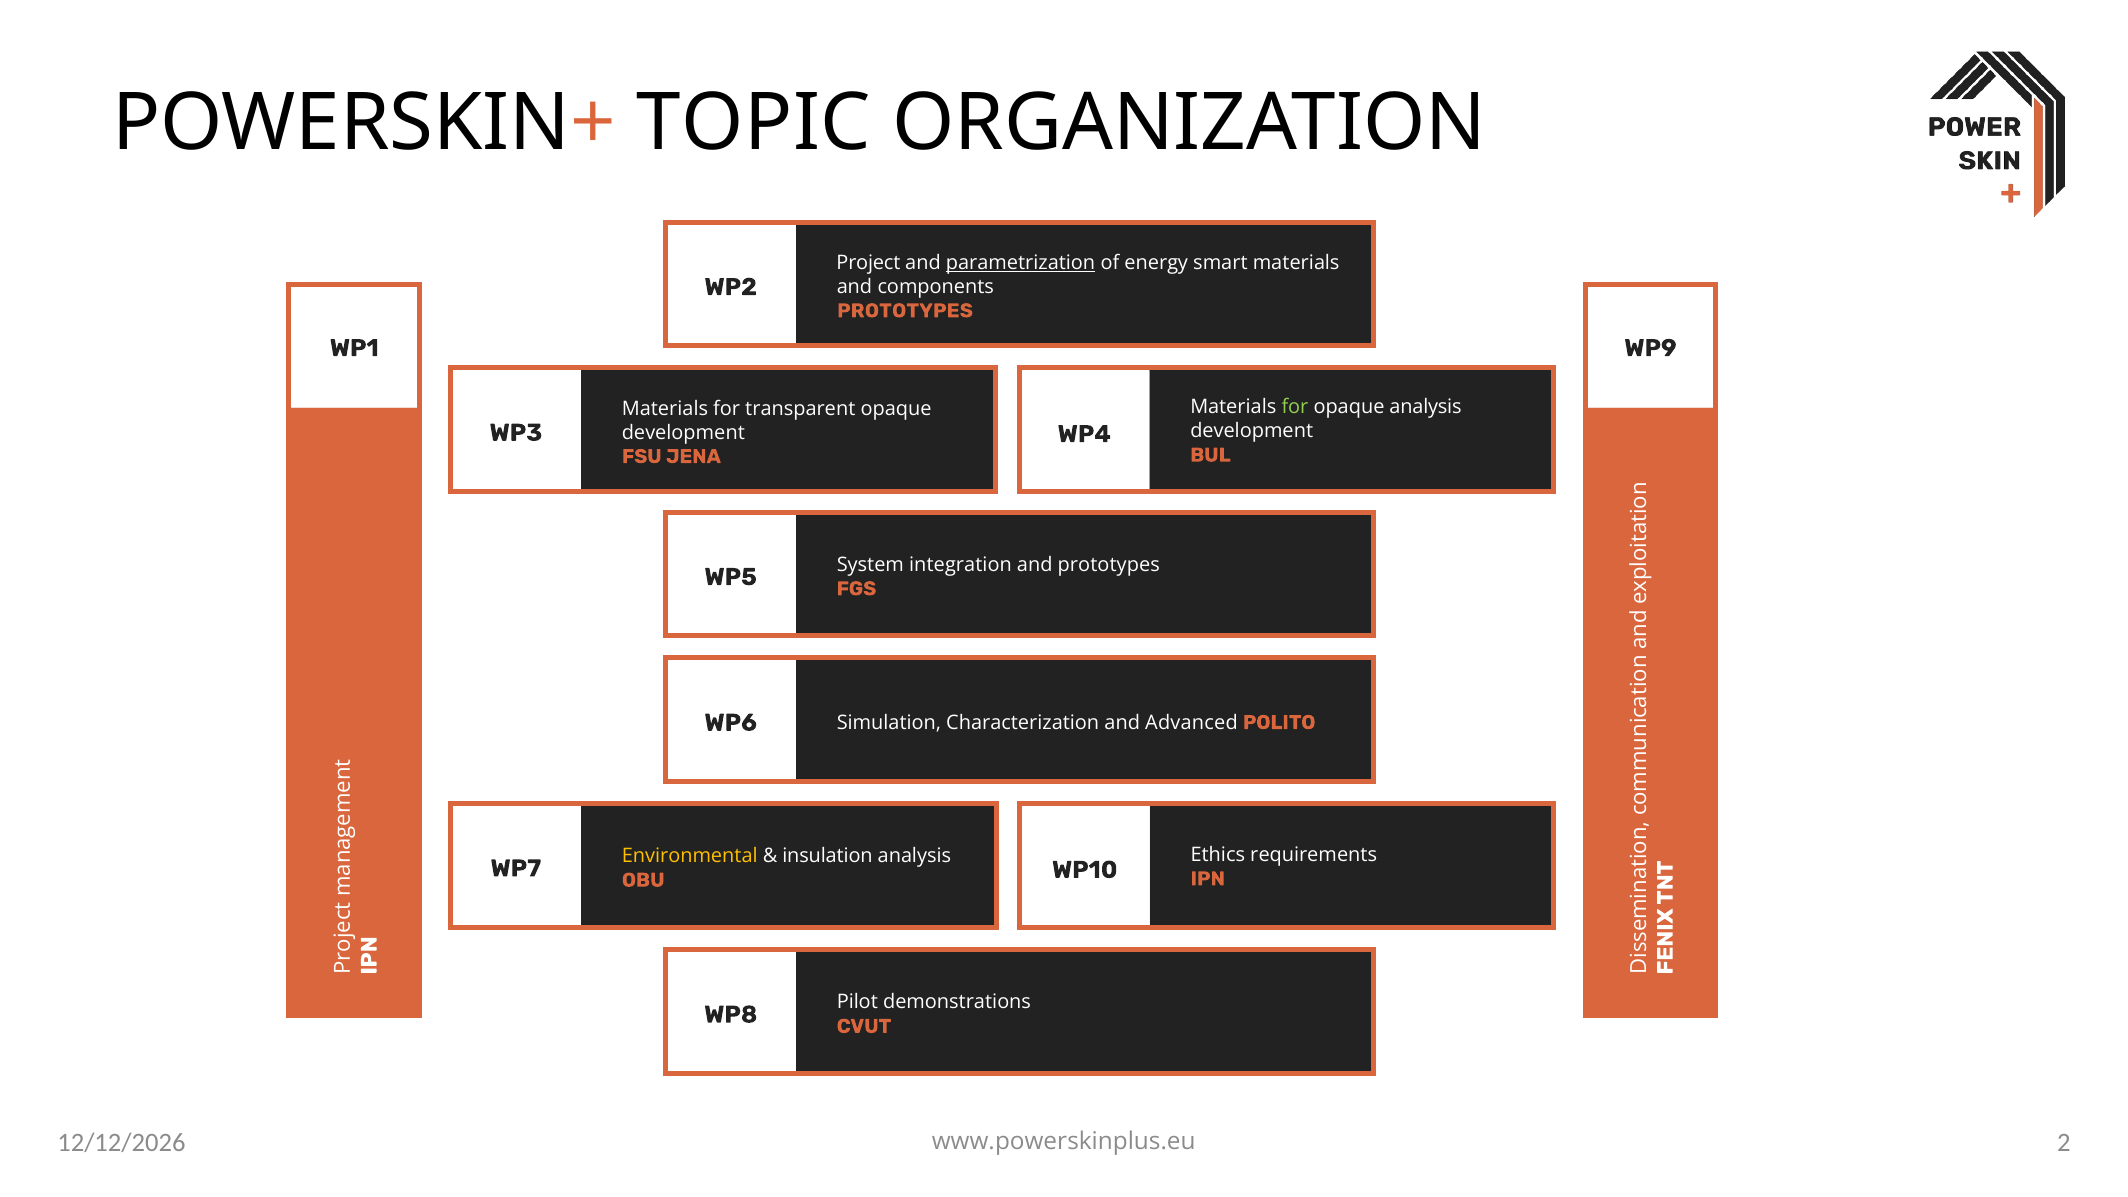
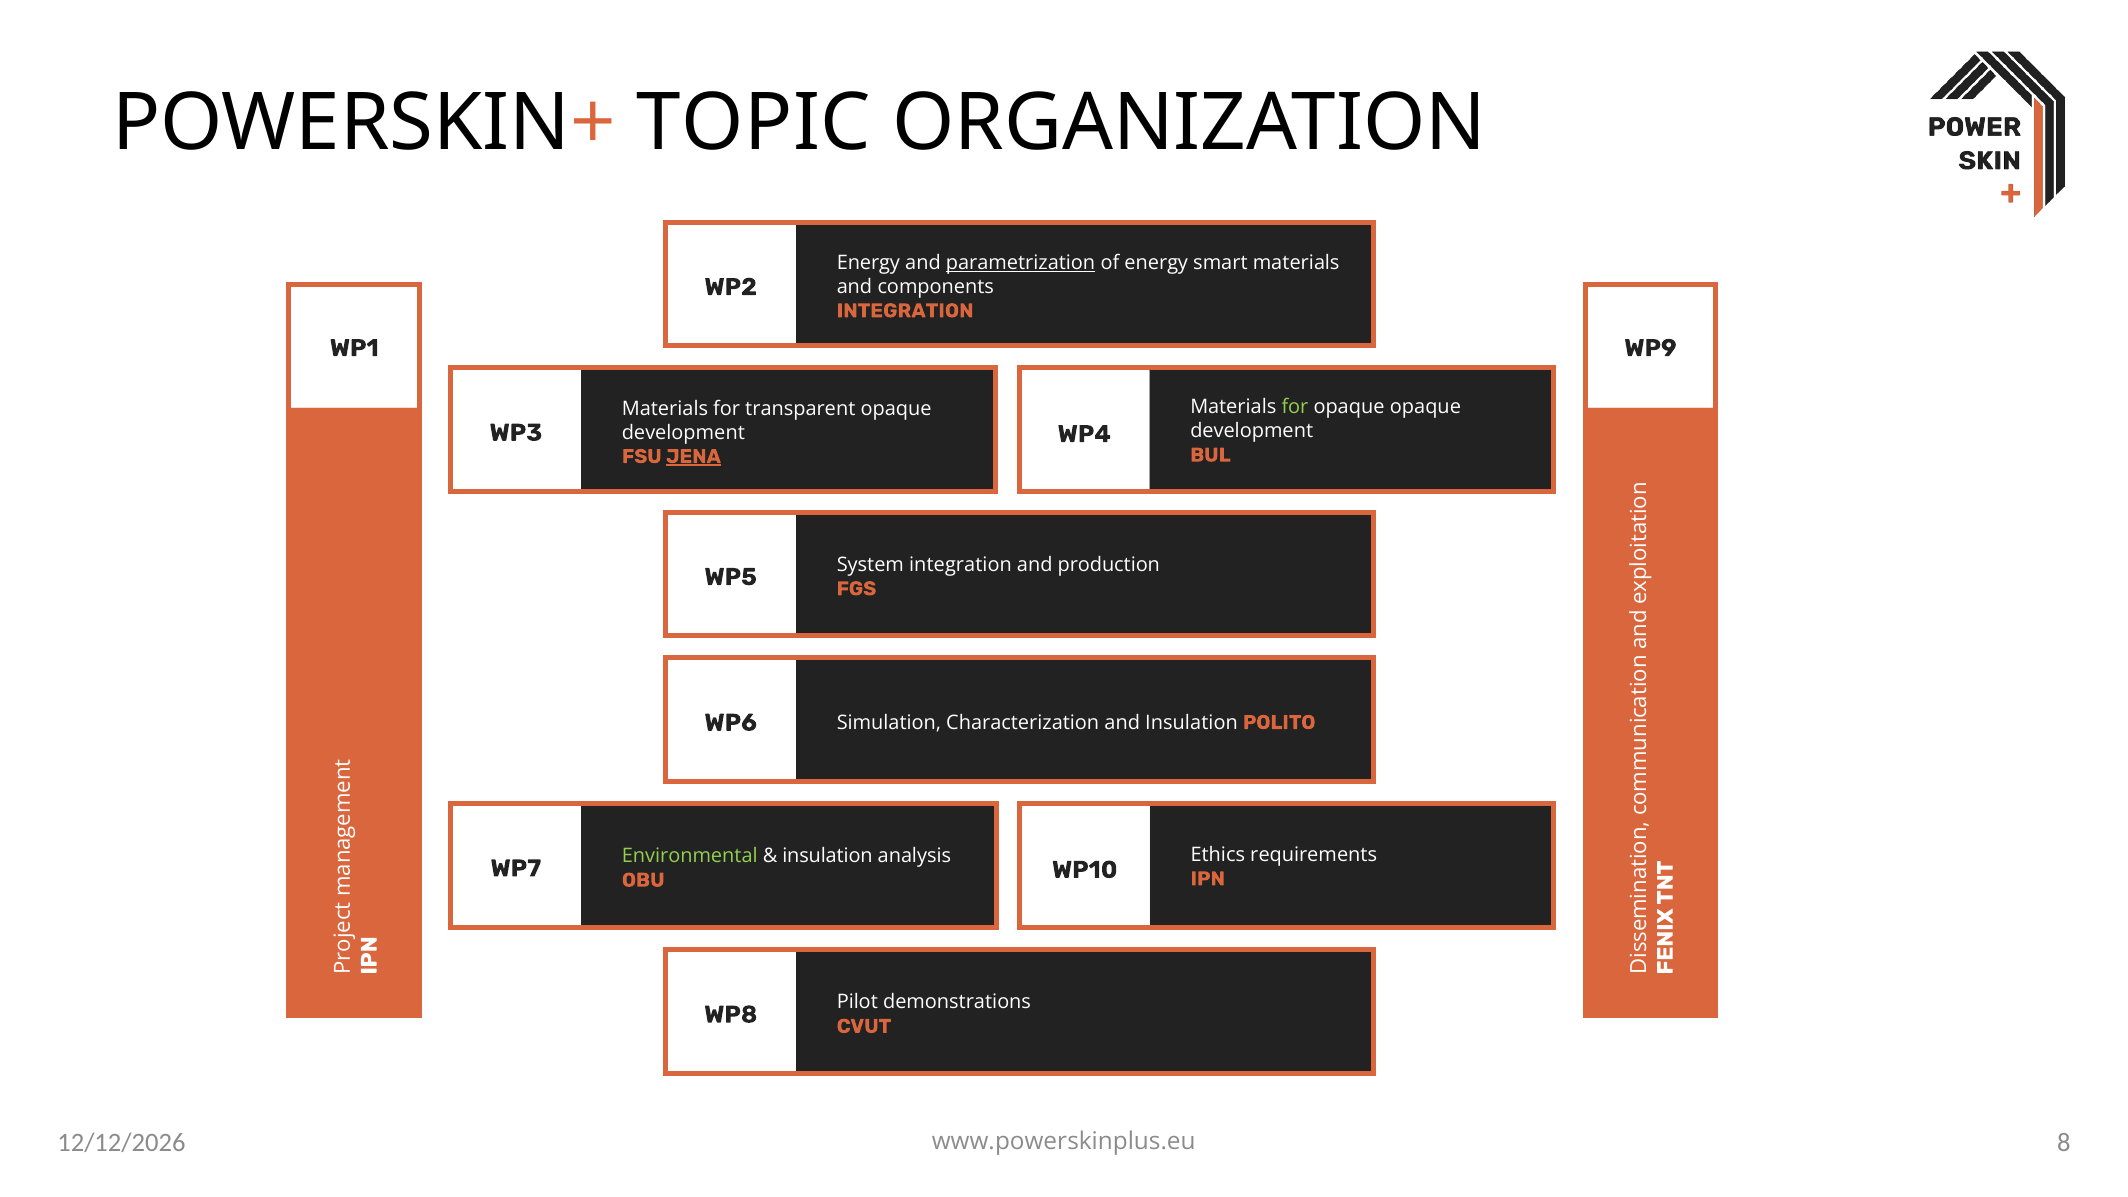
Project: Project -> Energy (868, 263)
PROTOTYPES: PROTOTYPES -> INTEGRATION (905, 311)
opaque analysis: analysis -> opaque (1425, 407)
JENA underline: none -> present (694, 456)
and prototypes: prototypes -> production (1109, 565)
and Advanced: Advanced -> Insulation (1192, 722)
Environmental colour: yellow -> light green (690, 856)
2: 2 -> 8 (2064, 1143)
